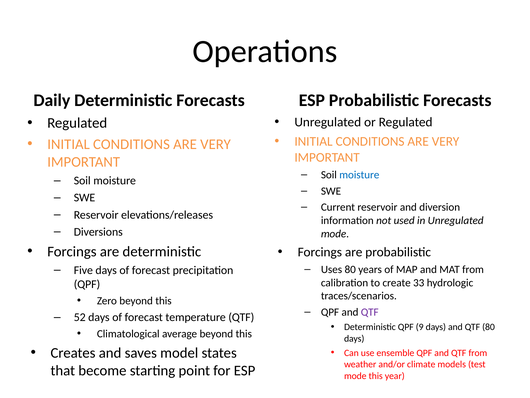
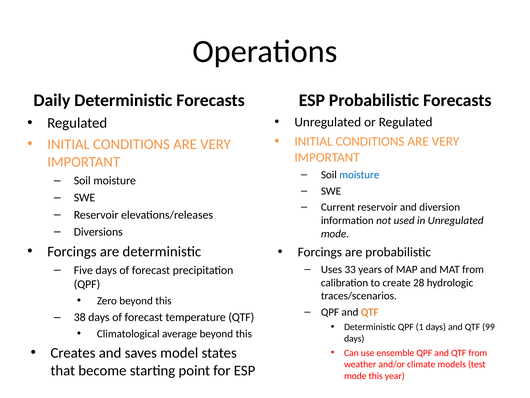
Uses 80: 80 -> 33 (350, 269)
33: 33 -> 28 (419, 282)
QTF colour: purple -> orange (370, 312)
52: 52 -> 38 (80, 317)
9: 9 -> 1 (420, 327)
QTF 80: 80 -> 99 (489, 327)
